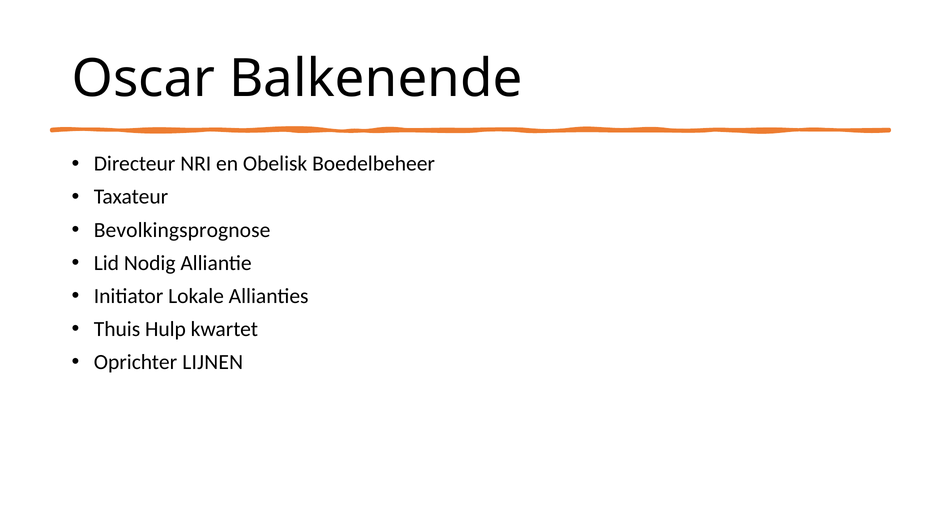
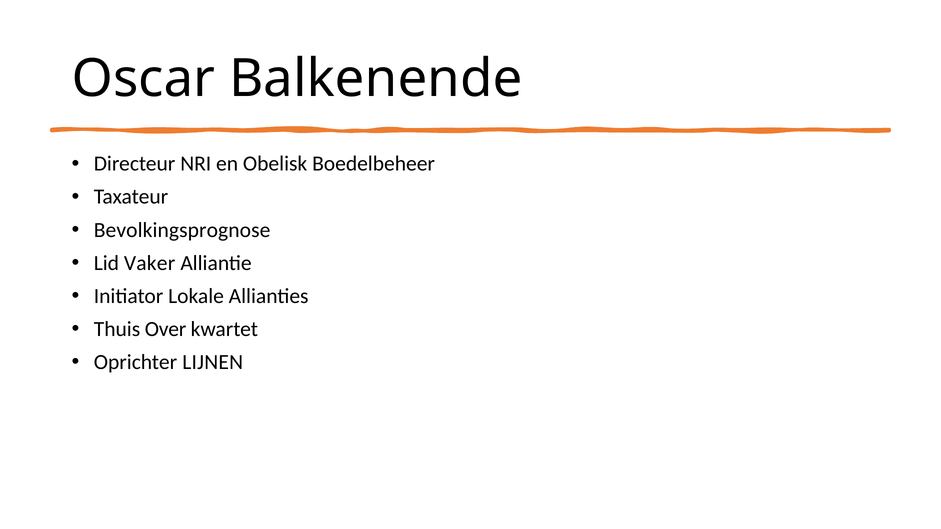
Nodig: Nodig -> Vaker (150, 263)
Hulp: Hulp -> Over (166, 329)
